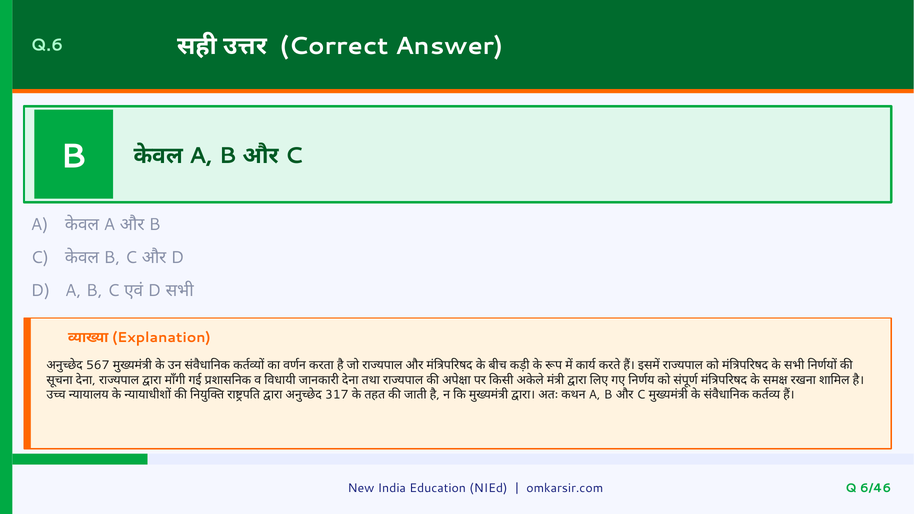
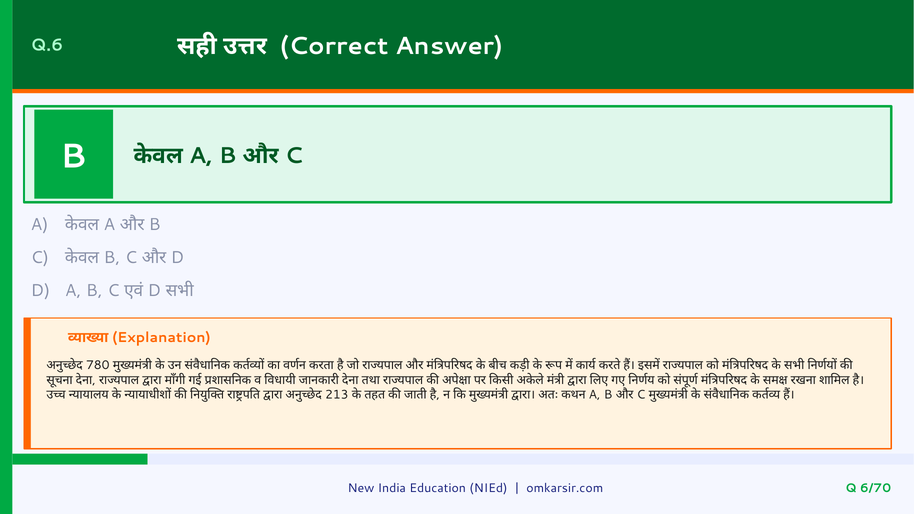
567: 567 -> 780 (98, 365)
317: 317 -> 213 (337, 395)
6/46: 6/46 -> 6/70 (876, 488)
